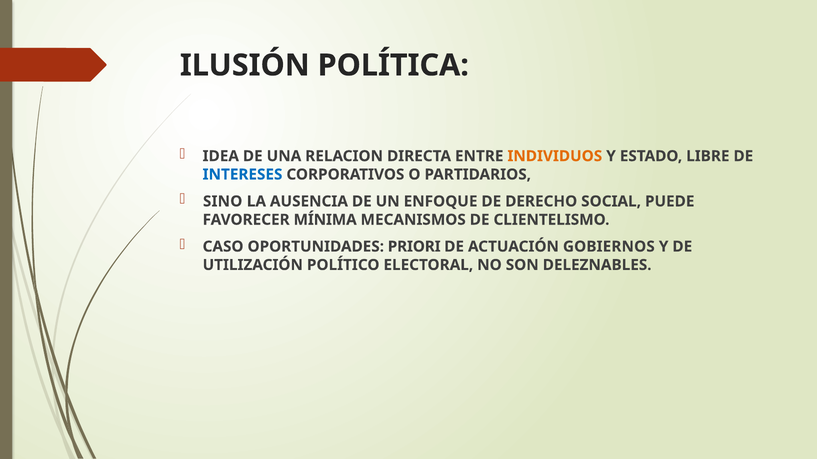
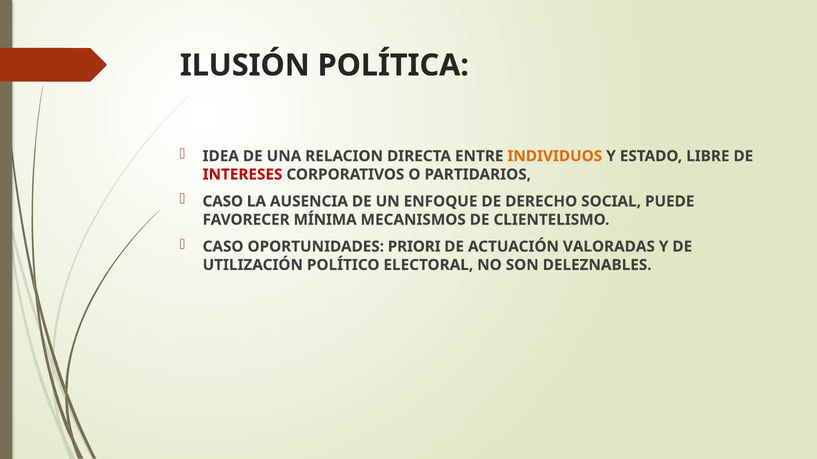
INTERESES colour: blue -> red (243, 175)
SINO: SINO -> CASO (223, 202)
GOBIERNOS: GOBIERNOS -> VALORADAS (609, 247)
